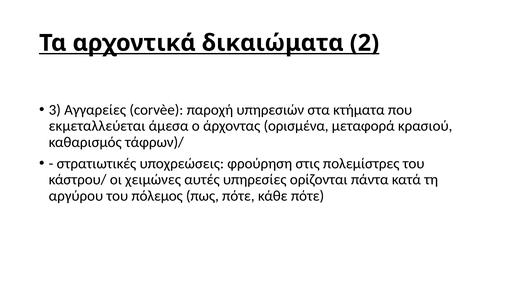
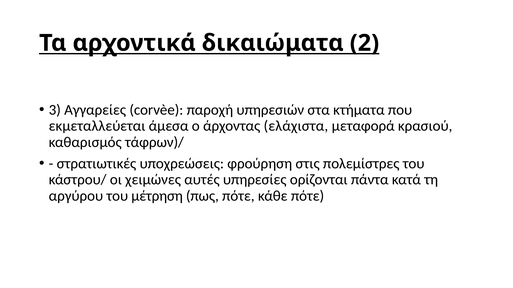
ορισμένα: ορισμένα -> ελάχιστα (296, 126)
πόλεμος: πόλεμος -> μέτρηση (157, 196)
